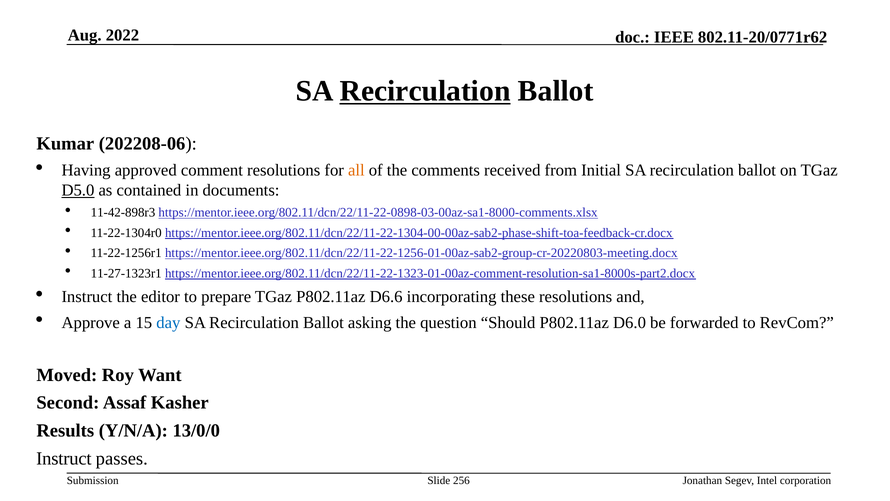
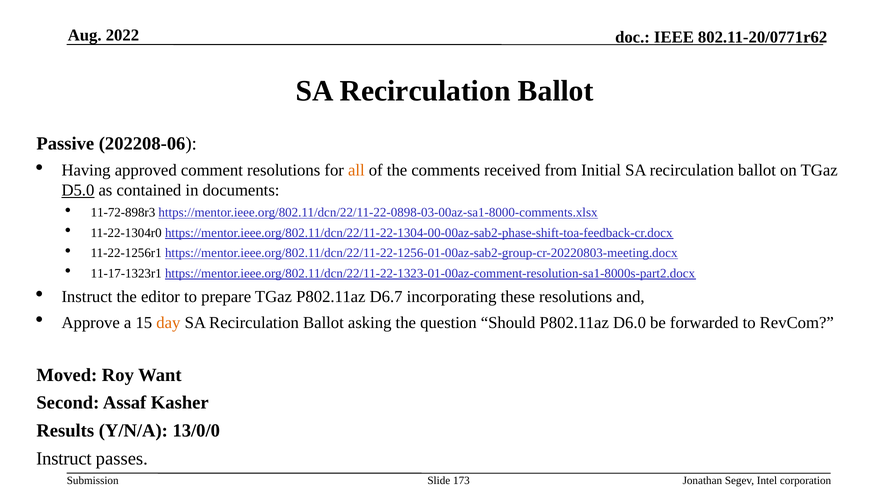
Recirculation underline: present -> none (425, 91)
Kumar: Kumar -> Passive (65, 144)
11-42-898r3: 11-42-898r3 -> 11-72-898r3 (123, 212)
11-27-1323r1: 11-27-1323r1 -> 11-17-1323r1 (126, 273)
D6.6: D6.6 -> D6.7 (386, 297)
day colour: blue -> orange (168, 322)
256: 256 -> 173 (461, 480)
